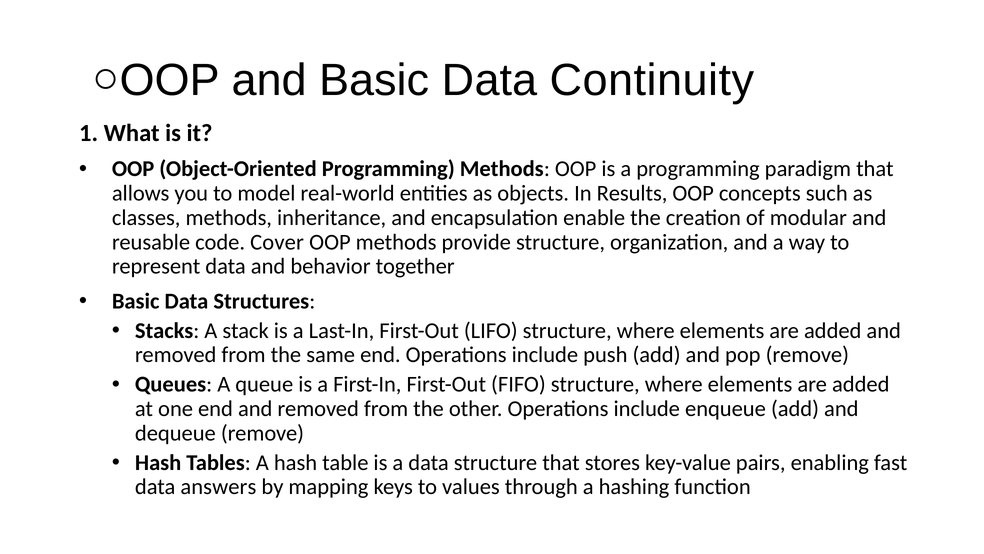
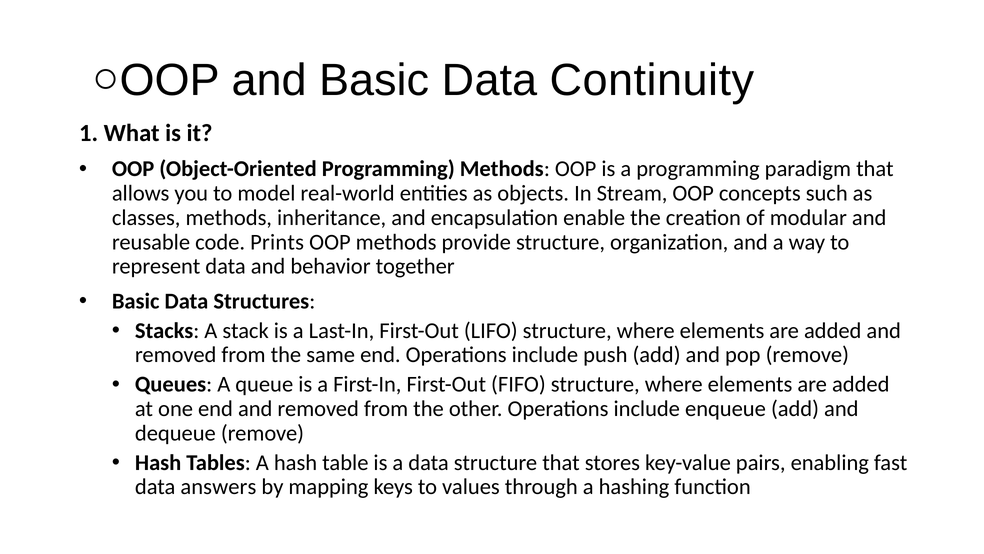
Results: Results -> Stream (632, 193)
Cover: Cover -> Prints (277, 242)
